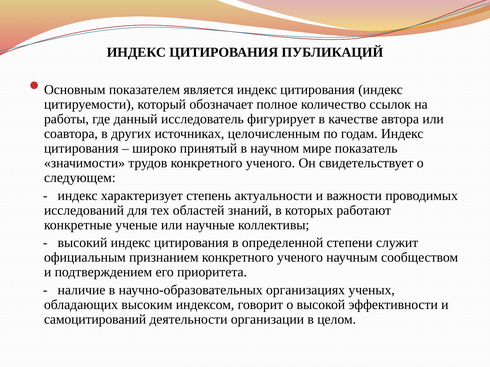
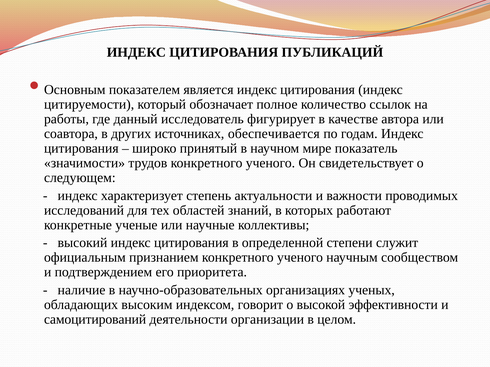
целочисленным: целочисленным -> обеспечивается (274, 134)
